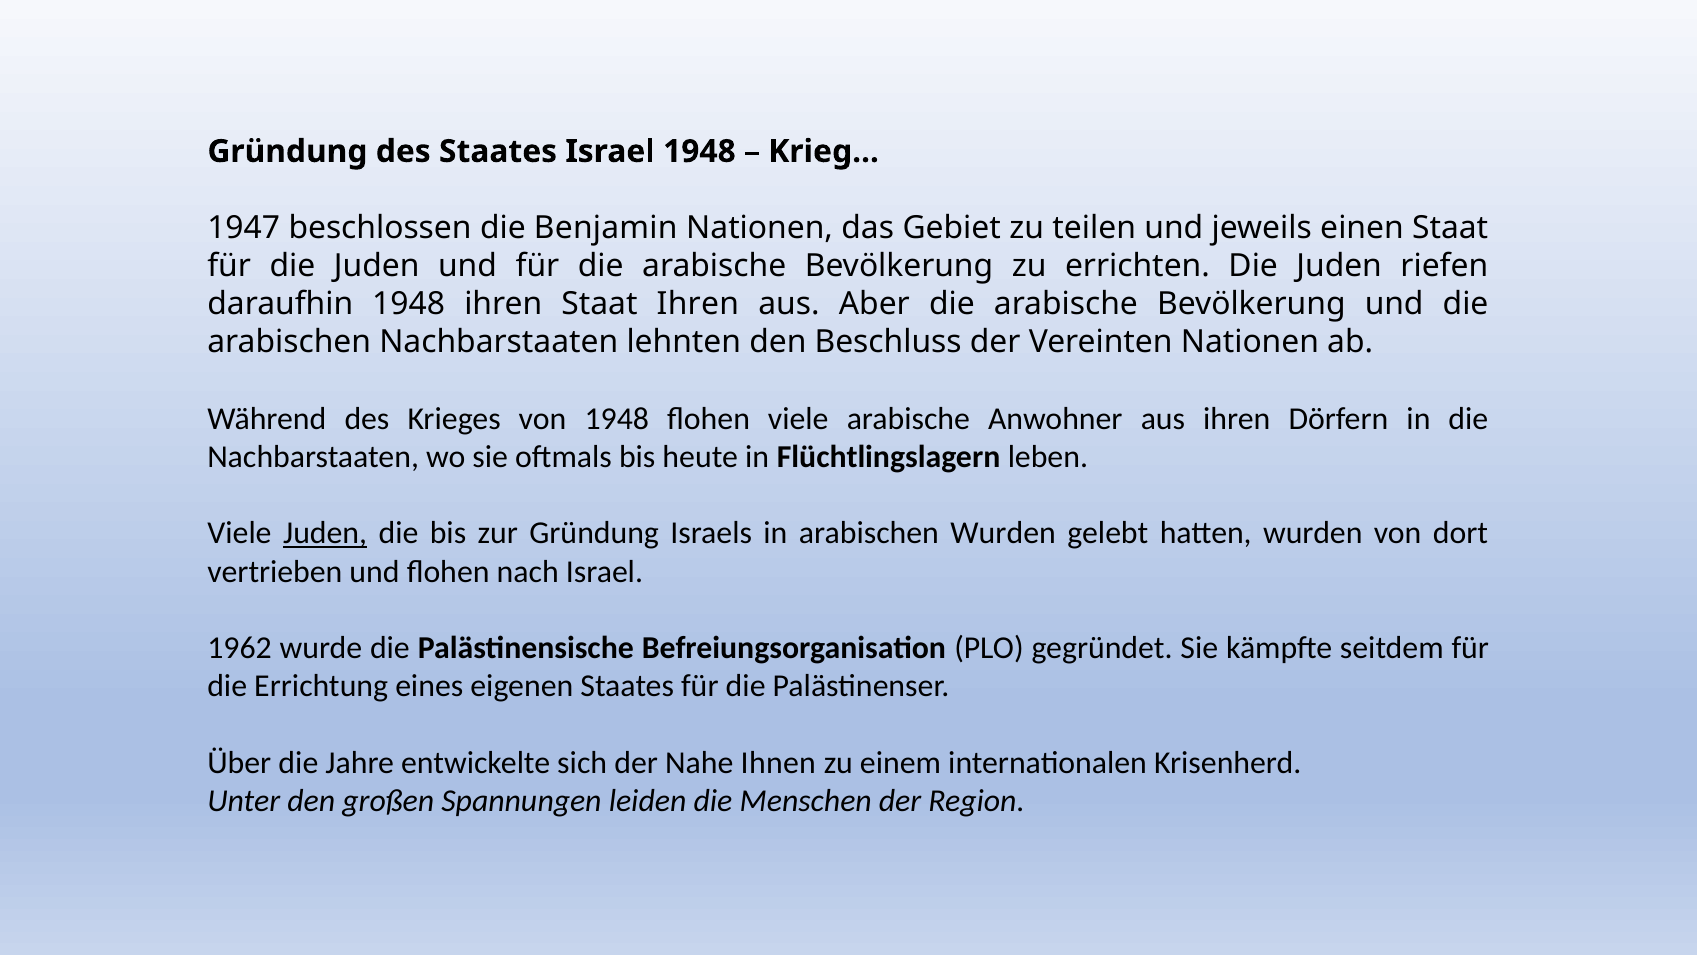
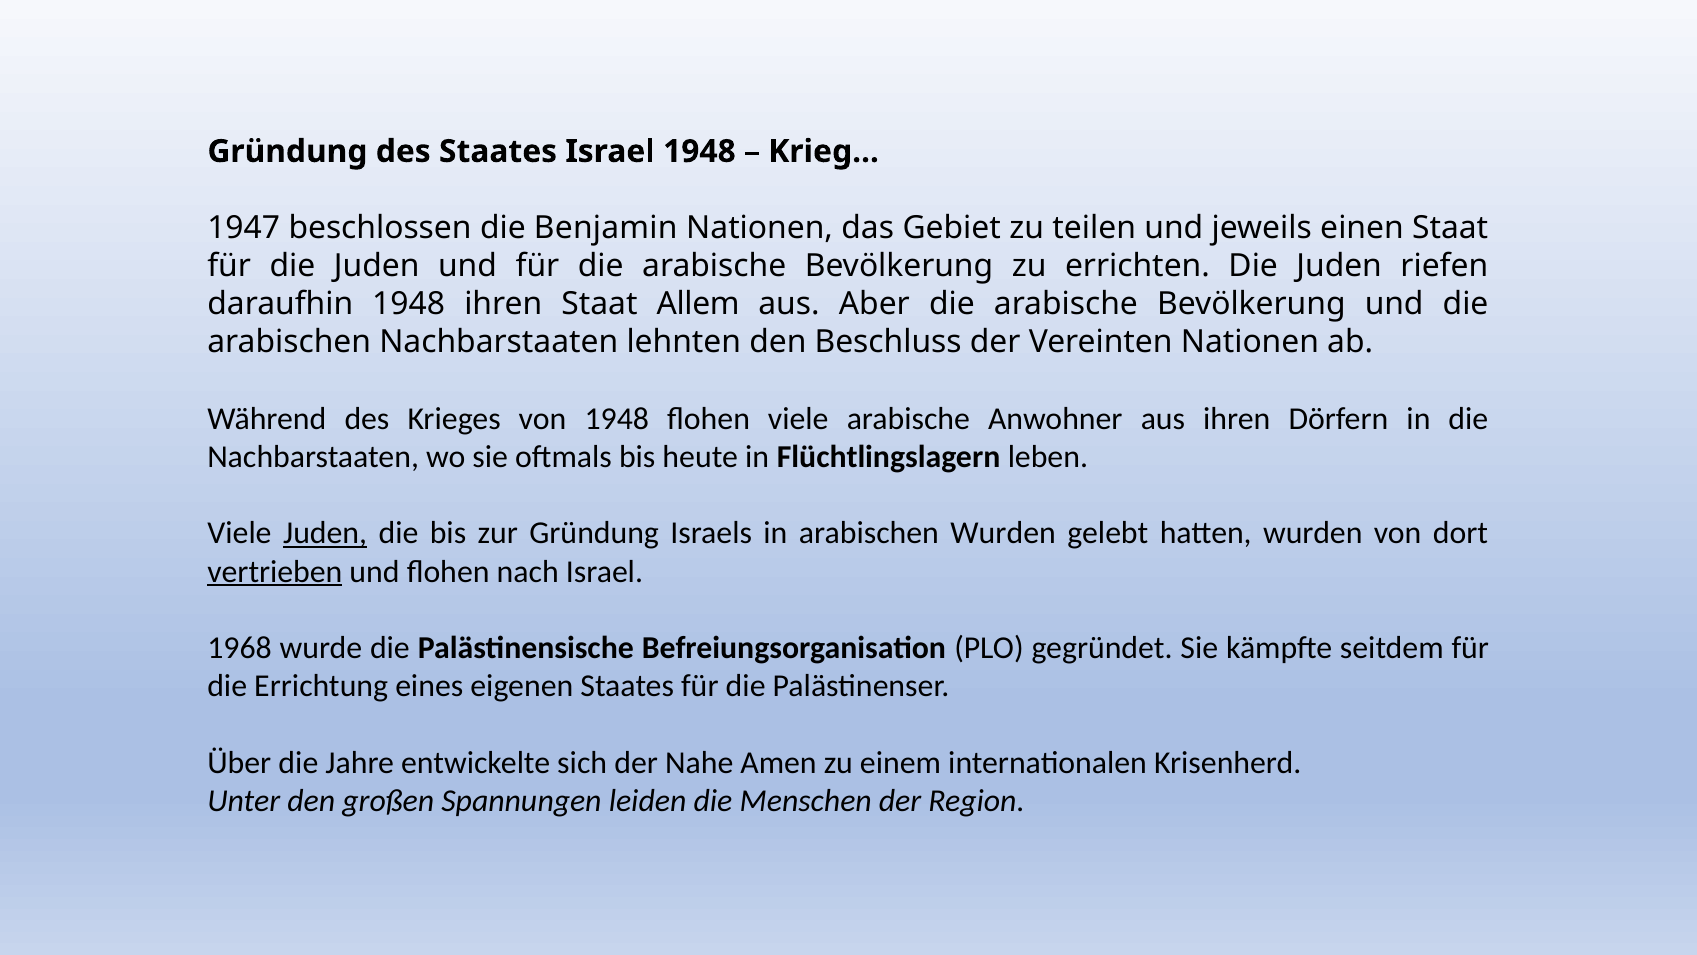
Staat Ihren: Ihren -> Allem (698, 304)
vertrieben underline: none -> present (275, 571)
1962: 1962 -> 1968 (240, 648)
Ihnen: Ihnen -> Amen (779, 762)
